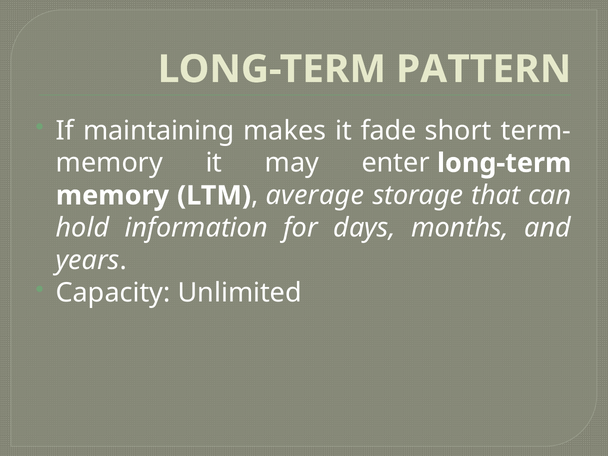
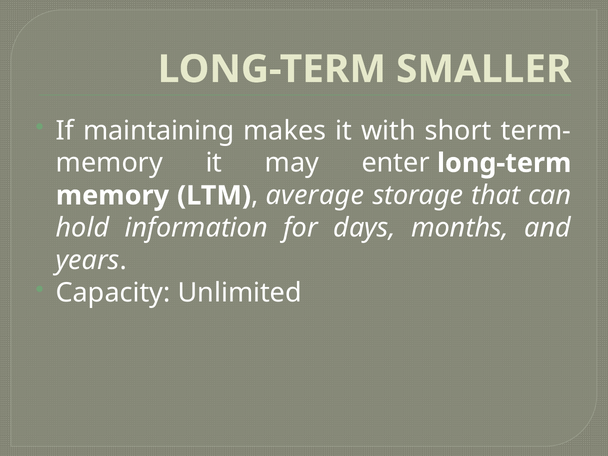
PATTERN: PATTERN -> SMALLER (484, 69)
fade: fade -> with (388, 131)
